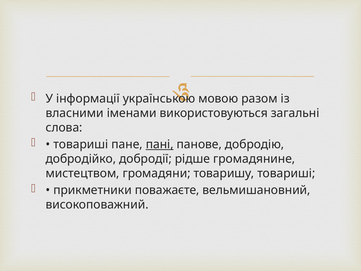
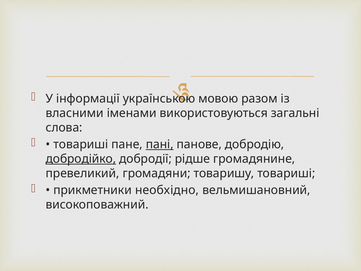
добродійко underline: none -> present (81, 159)
мистецтвом: мистецтвом -> превеликий (83, 173)
поважаєте: поважаєте -> необхідно (167, 190)
